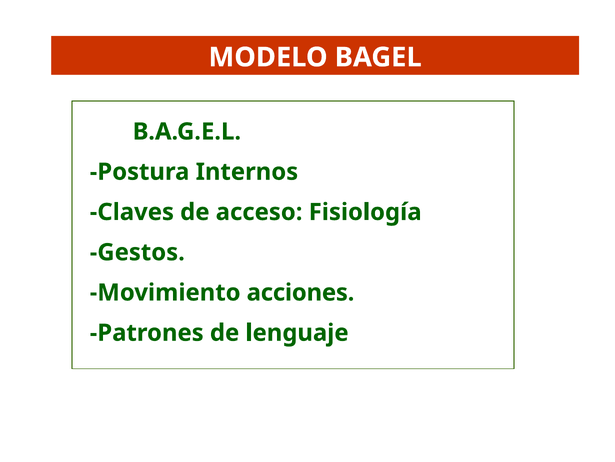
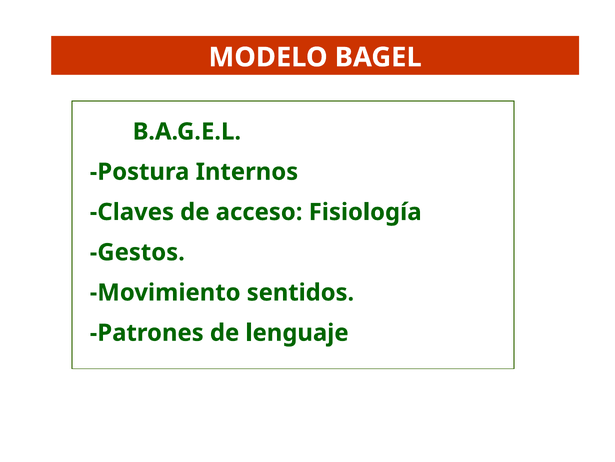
acciones: acciones -> sentidos (300, 292)
